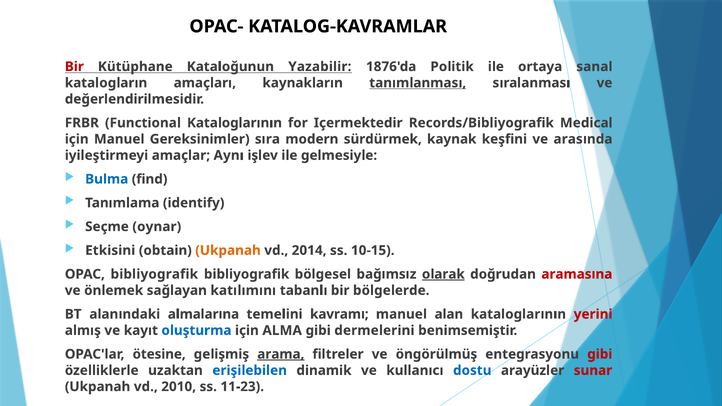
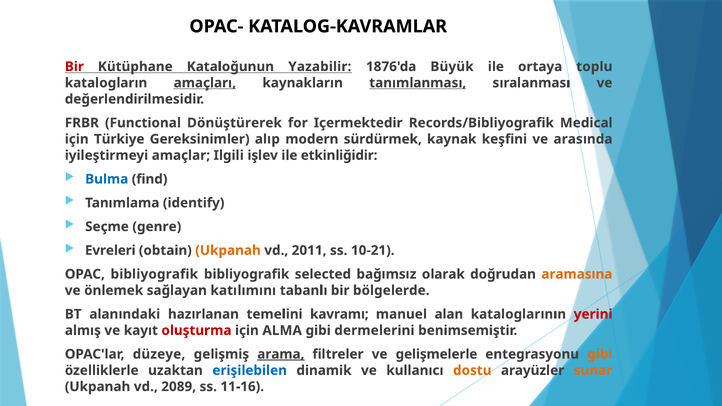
Politik: Politik -> Büyük (452, 67)
sanal: sanal -> toplu (594, 67)
amaçları underline: none -> present (205, 83)
Functional Kataloglarının: Kataloglarının -> Dönüştürerek (234, 123)
için Manuel: Manuel -> Türkiye (119, 139)
sıra: sıra -> alıp (267, 139)
Aynı: Aynı -> Ilgili (229, 155)
gelmesiyle: gelmesiyle -> etkinliğidir (339, 155)
oynar: oynar -> genre (157, 227)
Etkisini: Etkisini -> Evreleri (110, 250)
2014: 2014 -> 2011 (309, 250)
10-15: 10-15 -> 10-21 (373, 250)
bölgesel: bölgesel -> selected (323, 274)
olarak underline: present -> none (443, 274)
aramasına colour: red -> orange (577, 274)
almalarına: almalarına -> hazırlanan (203, 314)
oluşturma colour: blue -> red (196, 331)
ötesine: ötesine -> düzeye (159, 354)
öngörülmüş: öngörülmüş -> gelişmelerle (436, 354)
gibi colour: red -> orange (600, 354)
dostu colour: blue -> orange (472, 371)
sunar colour: red -> orange (593, 371)
2010: 2010 -> 2089 (179, 387)
11-23: 11-23 -> 11-16 (242, 387)
